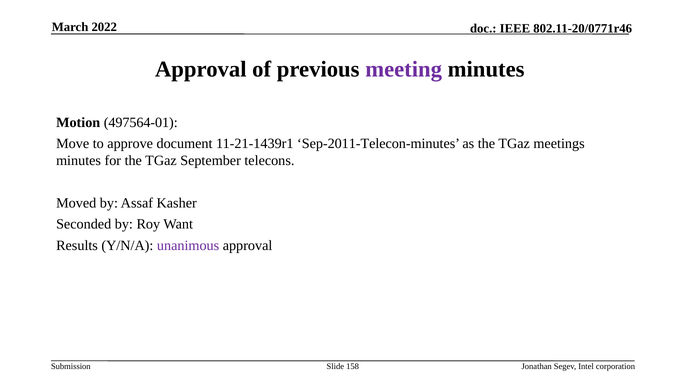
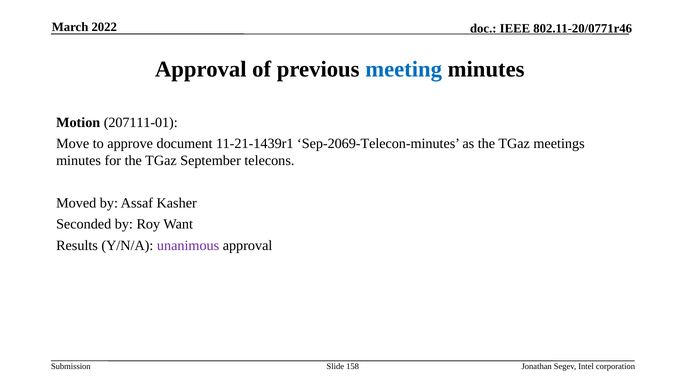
meeting colour: purple -> blue (404, 70)
497564-01: 497564-01 -> 207111-01 (141, 123)
Sep-2011-Telecon-minutes: Sep-2011-Telecon-minutes -> Sep-2069-Telecon-minutes (379, 144)
